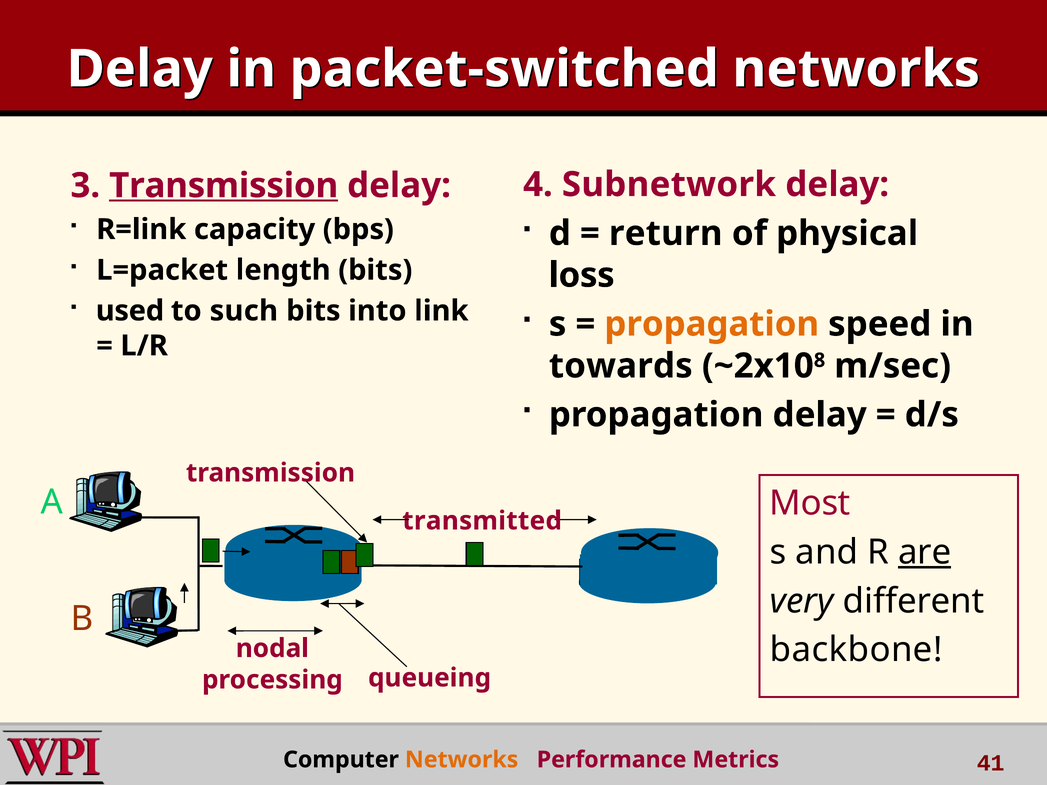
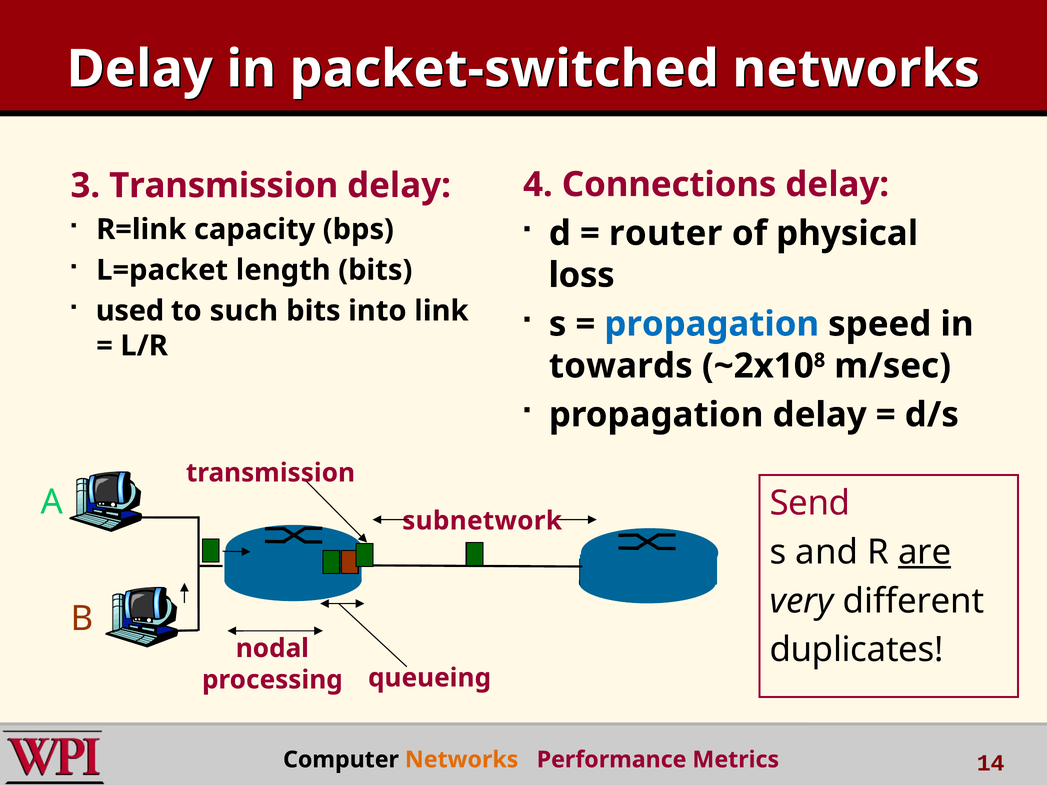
Subnetwork: Subnetwork -> Connections (669, 185)
Transmission underline: present -> none (224, 186)
return: return -> router (666, 233)
propagation colour: orange -> blue (712, 324)
Most: Most -> Send (810, 504)
transmitted: transmitted -> subnetwork (482, 521)
backbone: backbone -> duplicates (857, 650)
41: 41 -> 14 (991, 764)
